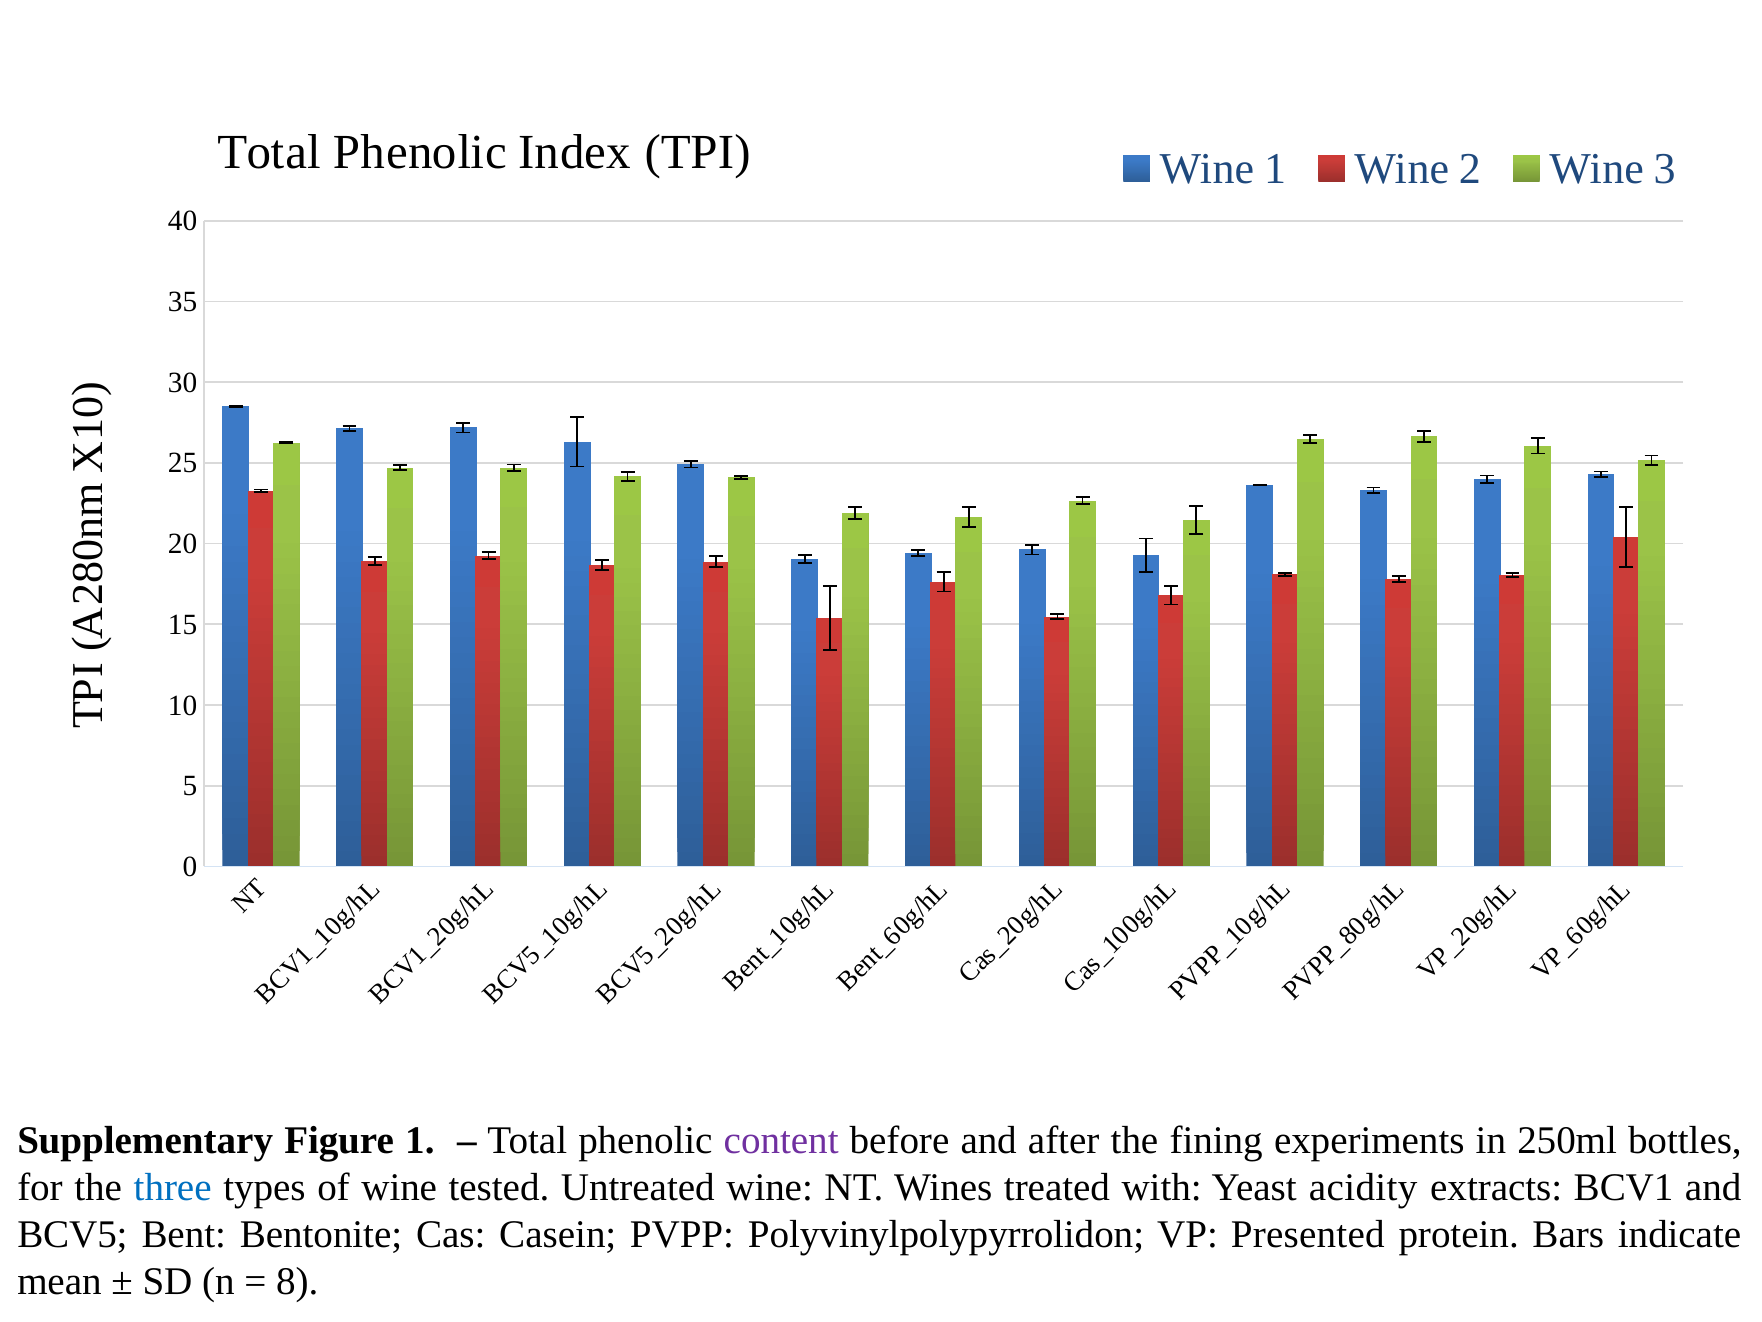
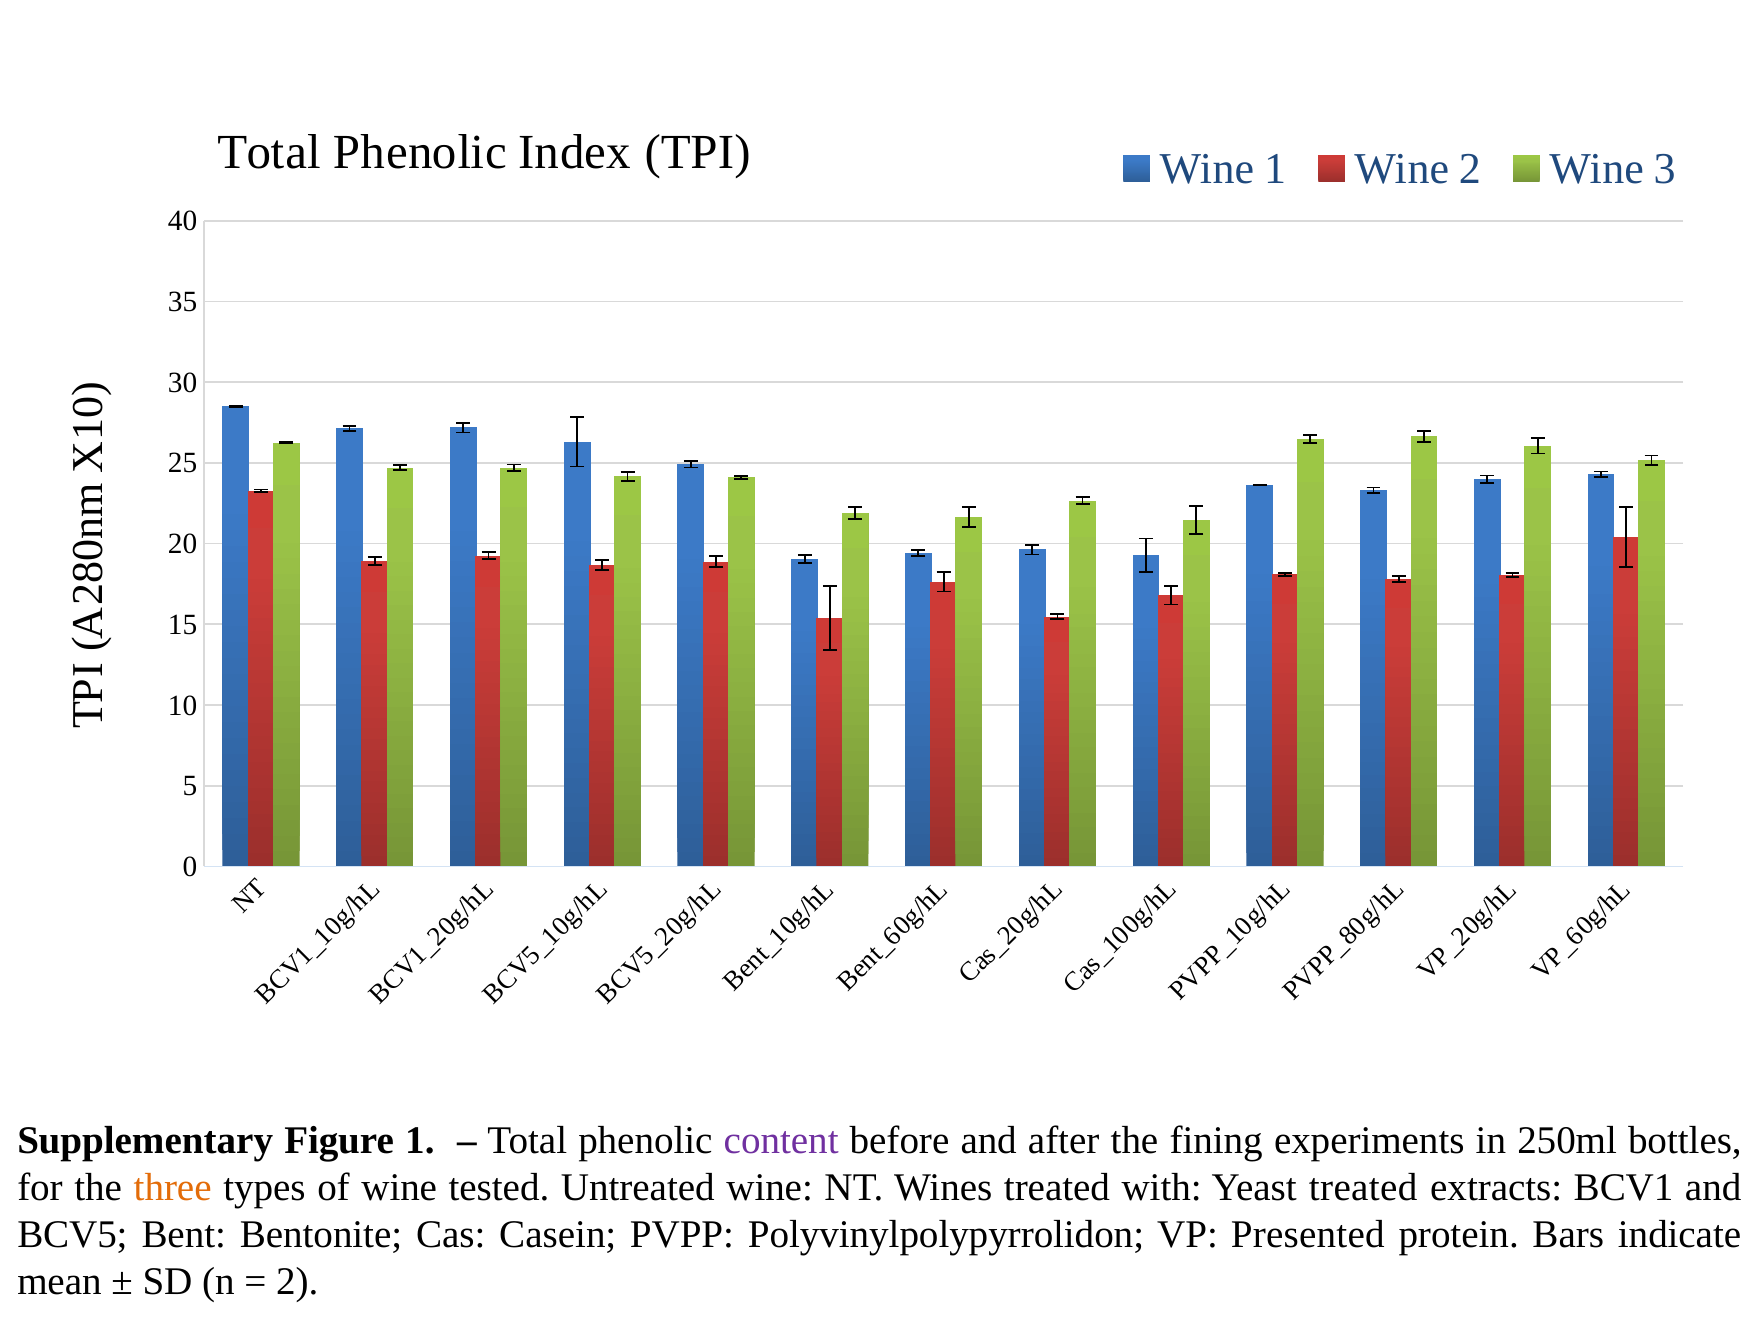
three colour: blue -> orange (173, 1187)
Yeast acidity: acidity -> treated (1363, 1187)
8: 8 -> 2 (297, 1281)
